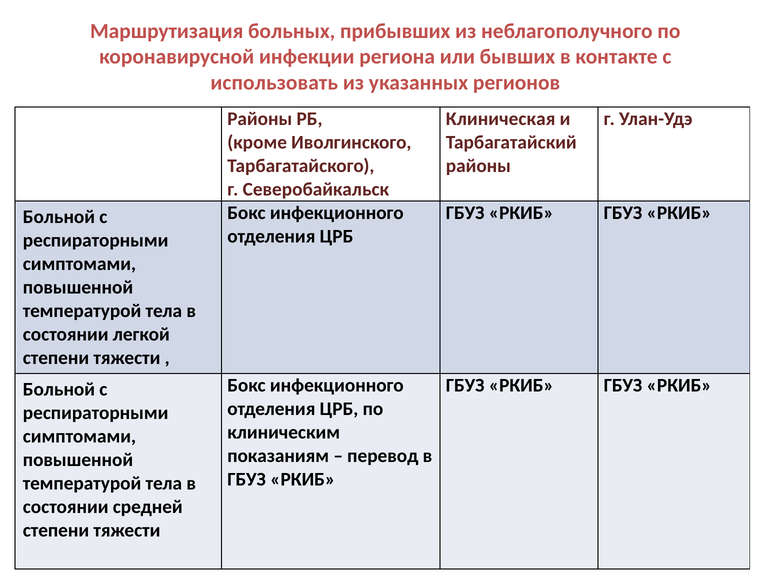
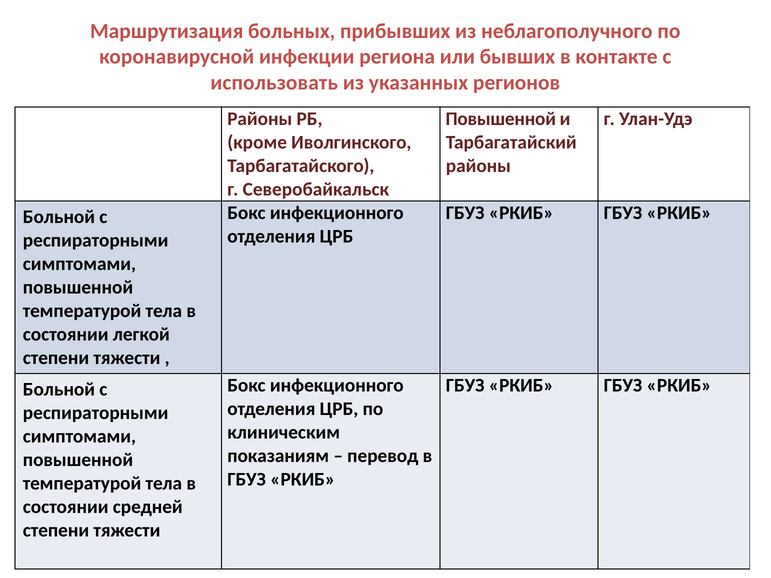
Клиническая: Клиническая -> Повышенной (501, 119)
